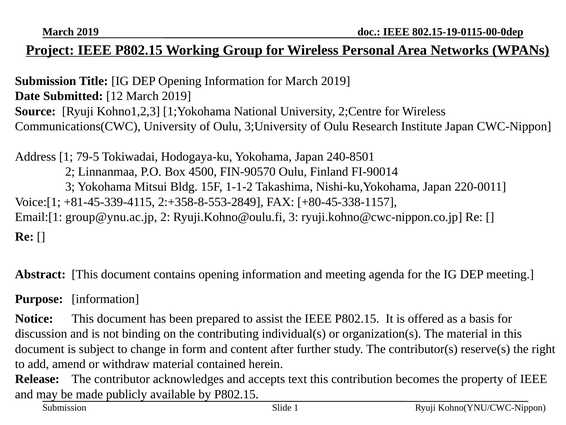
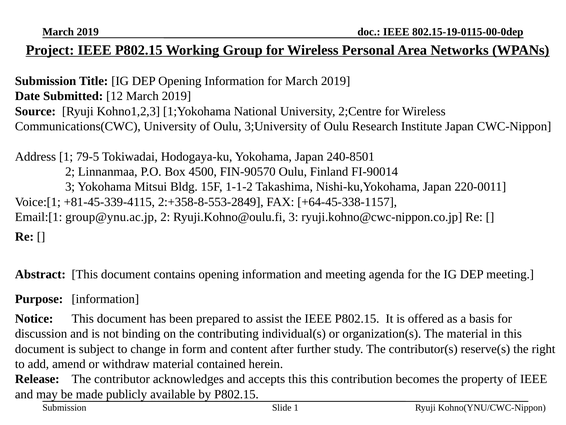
+80-45-338-1157: +80-45-338-1157 -> +64-45-338-1157 (347, 202)
accepts text: text -> this (298, 379)
